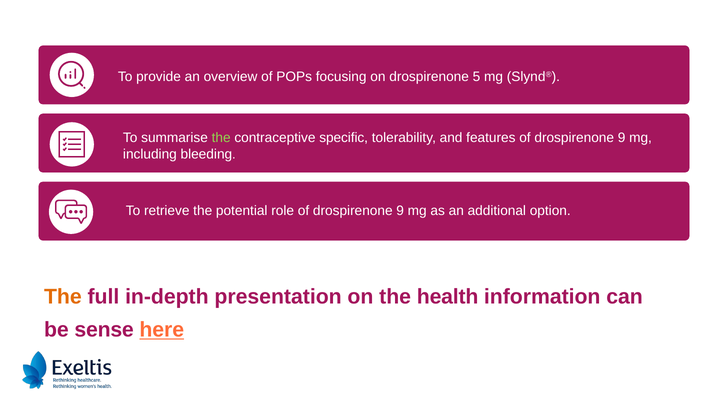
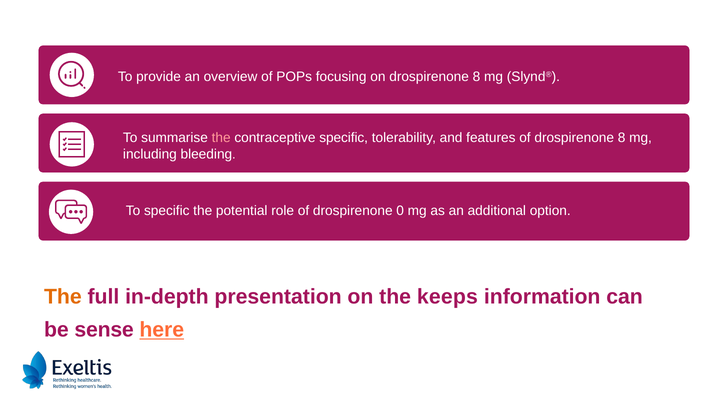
on drospirenone 5: 5 -> 8 (476, 77)
the colour: light green -> pink (221, 138)
features of drospirenone 9: 9 -> 8 (622, 138)
To retrieve: retrieve -> specific (167, 211)
role of drospirenone 9: 9 -> 0 (400, 211)
health: health -> keeps (447, 296)
